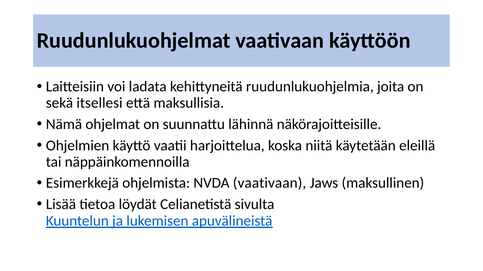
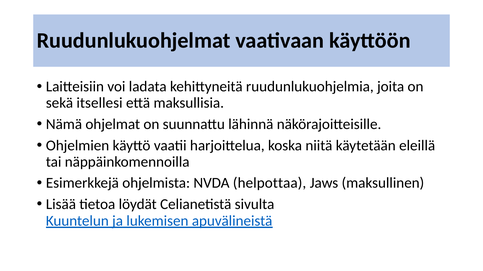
NVDA vaativaan: vaativaan -> helpottaa (270, 183)
